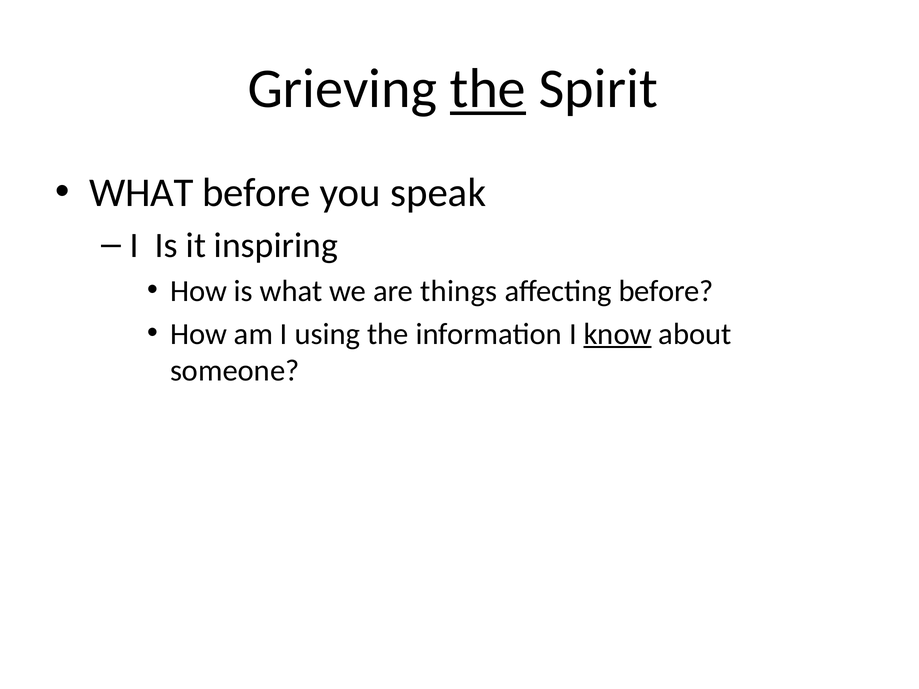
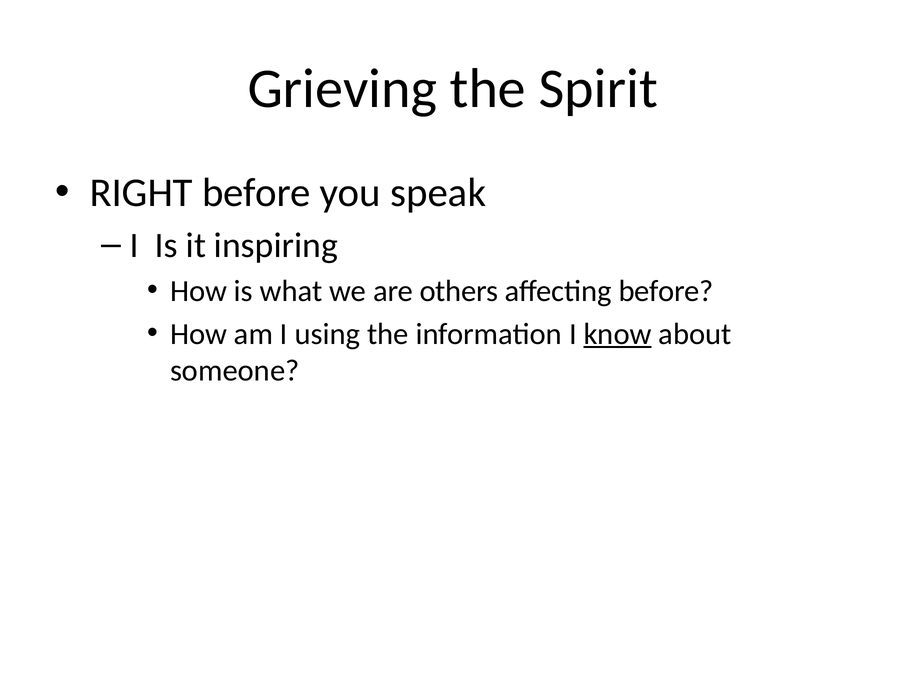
the underline: present -> none (488, 89)
WHAT: WHAT -> RIGHT (141, 193)
things: things -> others (459, 291)
